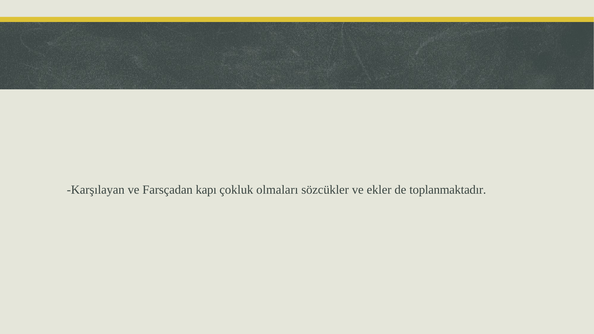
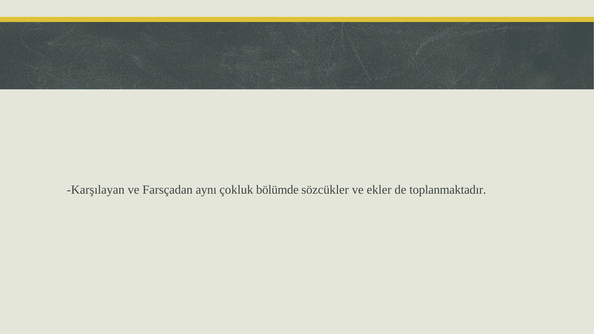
kapı: kapı -> aynı (206, 190)
olmaları: olmaları -> bölümde (277, 190)
